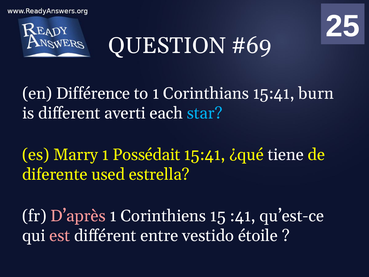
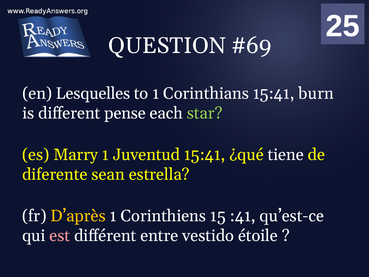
Différence: Différence -> Lesquelles (93, 93)
averti: averti -> pense (125, 113)
star colour: light blue -> light green (205, 113)
Possédait: Possédait -> Juventud (146, 155)
used: used -> sean (108, 174)
D’après colour: pink -> yellow (78, 216)
